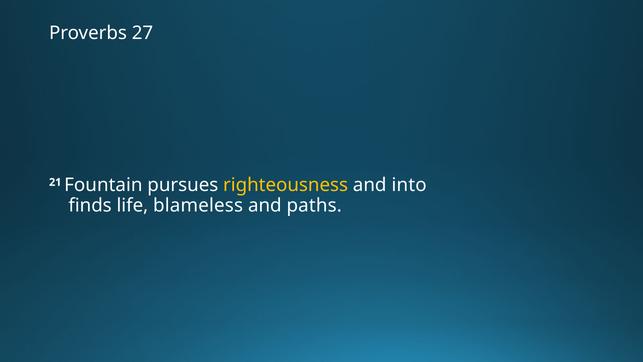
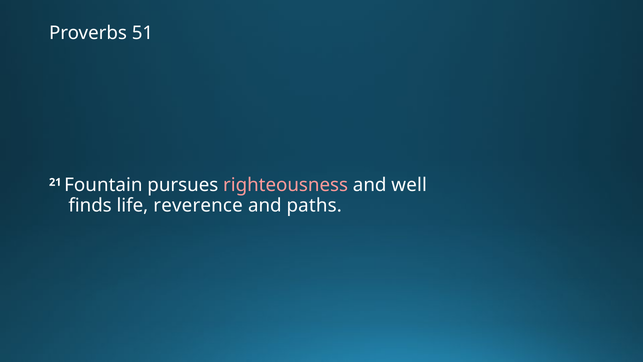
27: 27 -> 51 (142, 33)
righteousness colour: yellow -> pink (286, 185)
into: into -> well (409, 185)
blameless: blameless -> reverence (198, 205)
